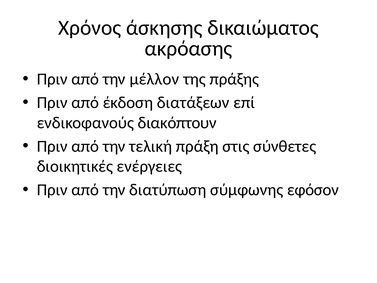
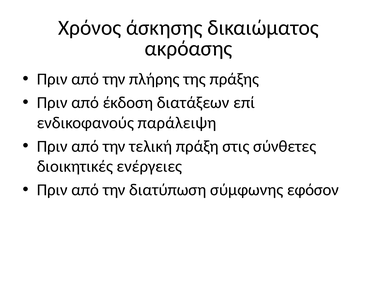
μέλλον: μέλλον -> πλήρης (154, 79)
διακόπτουν: διακόπτουν -> παράλειψη (177, 123)
